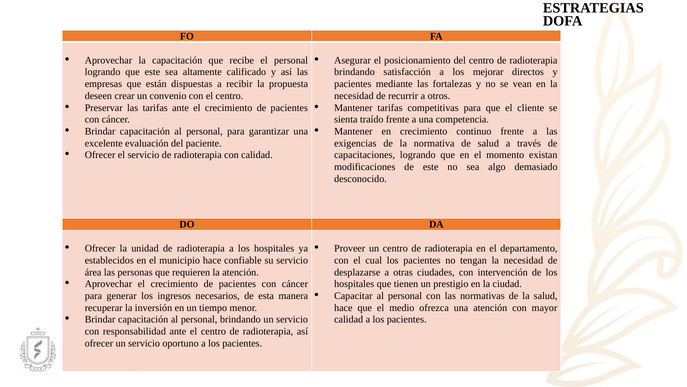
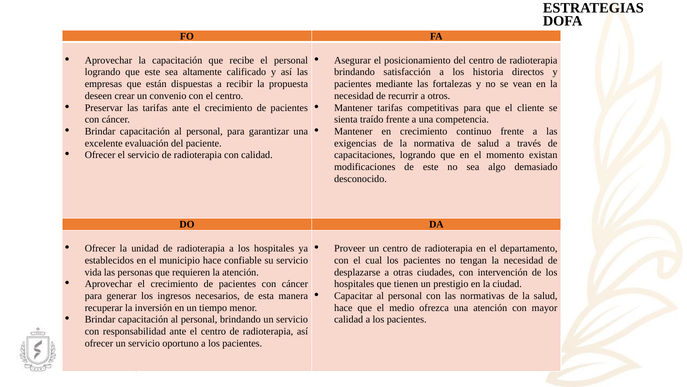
mejorar: mejorar -> historia (488, 72)
área: área -> vida (93, 272)
